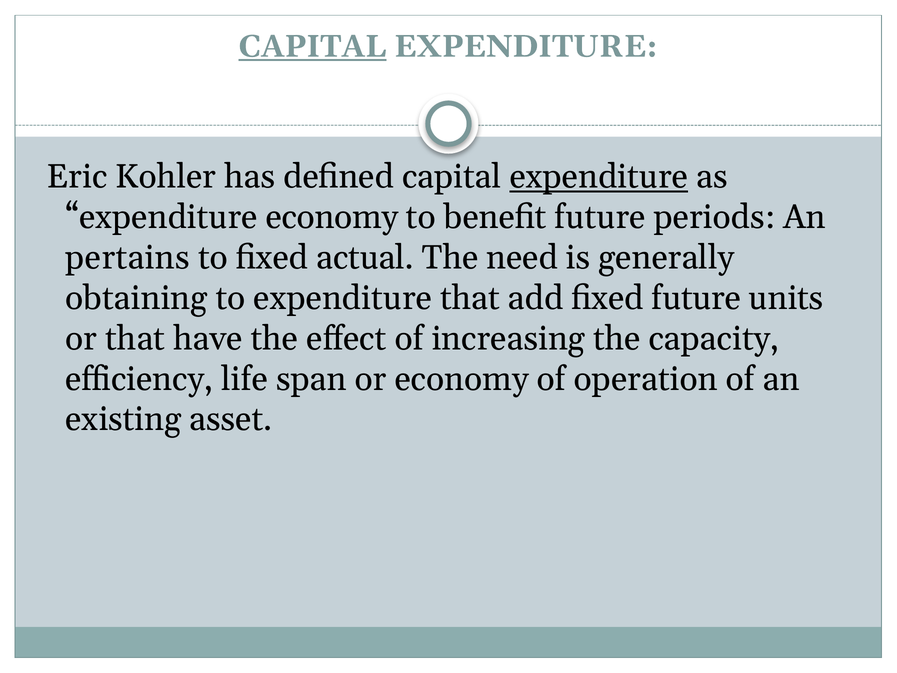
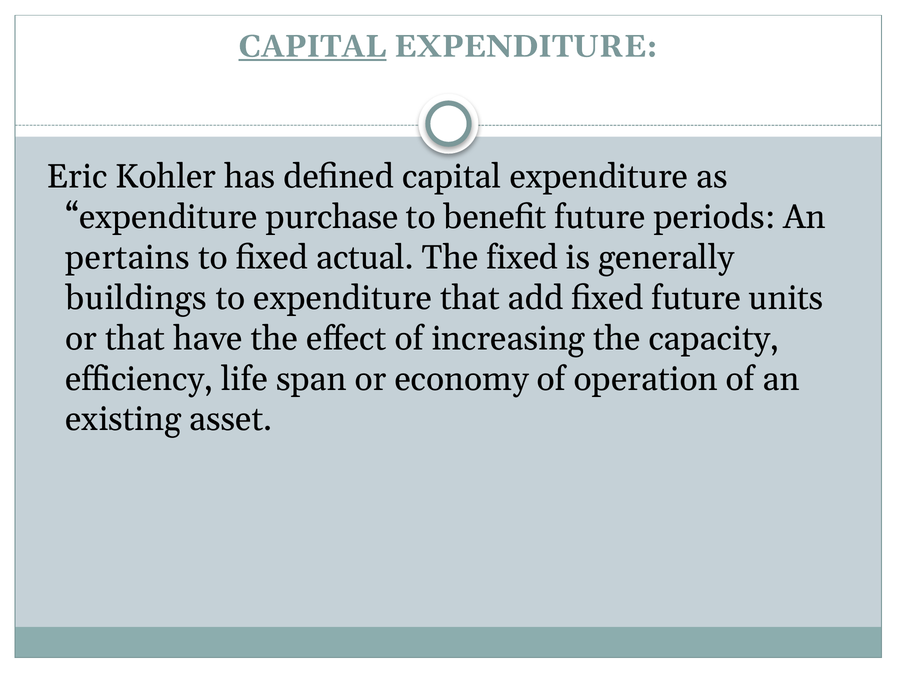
expenditure underline: present -> none (599, 177)
expenditure economy: economy -> purchase (332, 217)
The need: need -> fixed (522, 258)
obtaining: obtaining -> buildings (136, 298)
